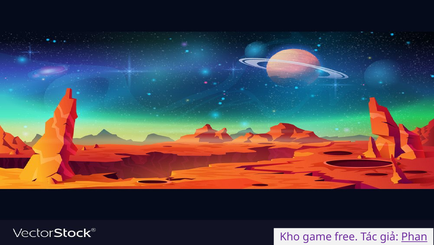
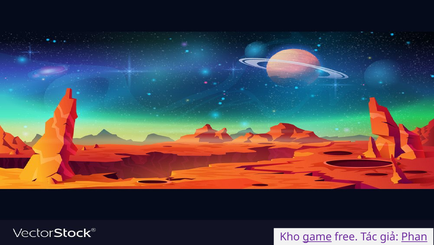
game underline: none -> present (317, 237)
